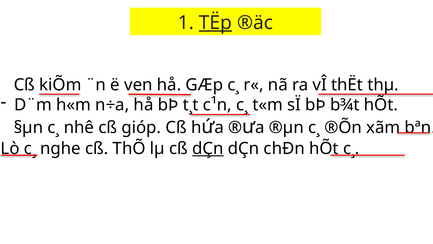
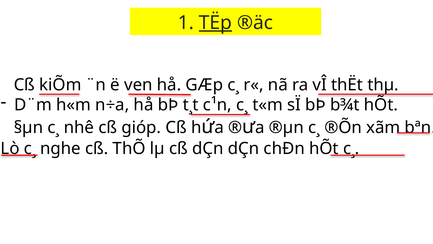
dÇn underline: present -> none (208, 148)
